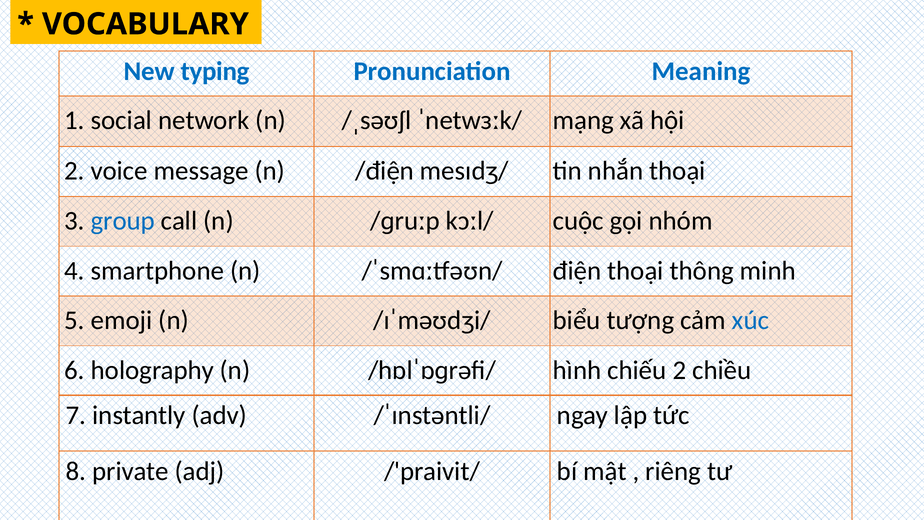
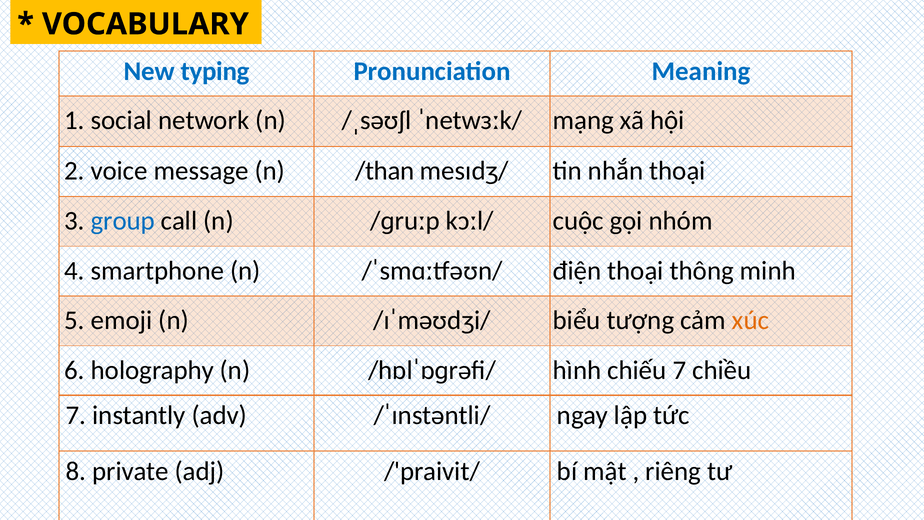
/điện: /điện -> /than (385, 171)
xúc colour: blue -> orange (750, 320)
chiếu 2: 2 -> 7 (679, 370)
